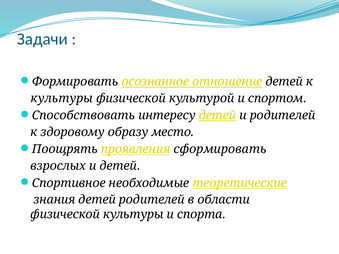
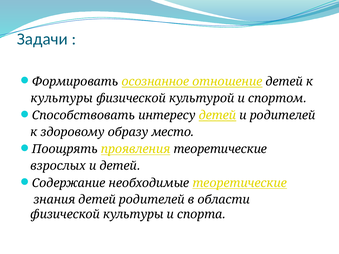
проявления сформировать: сформировать -> теоретические (220, 149)
Спортивное: Спортивное -> Содержание (69, 183)
